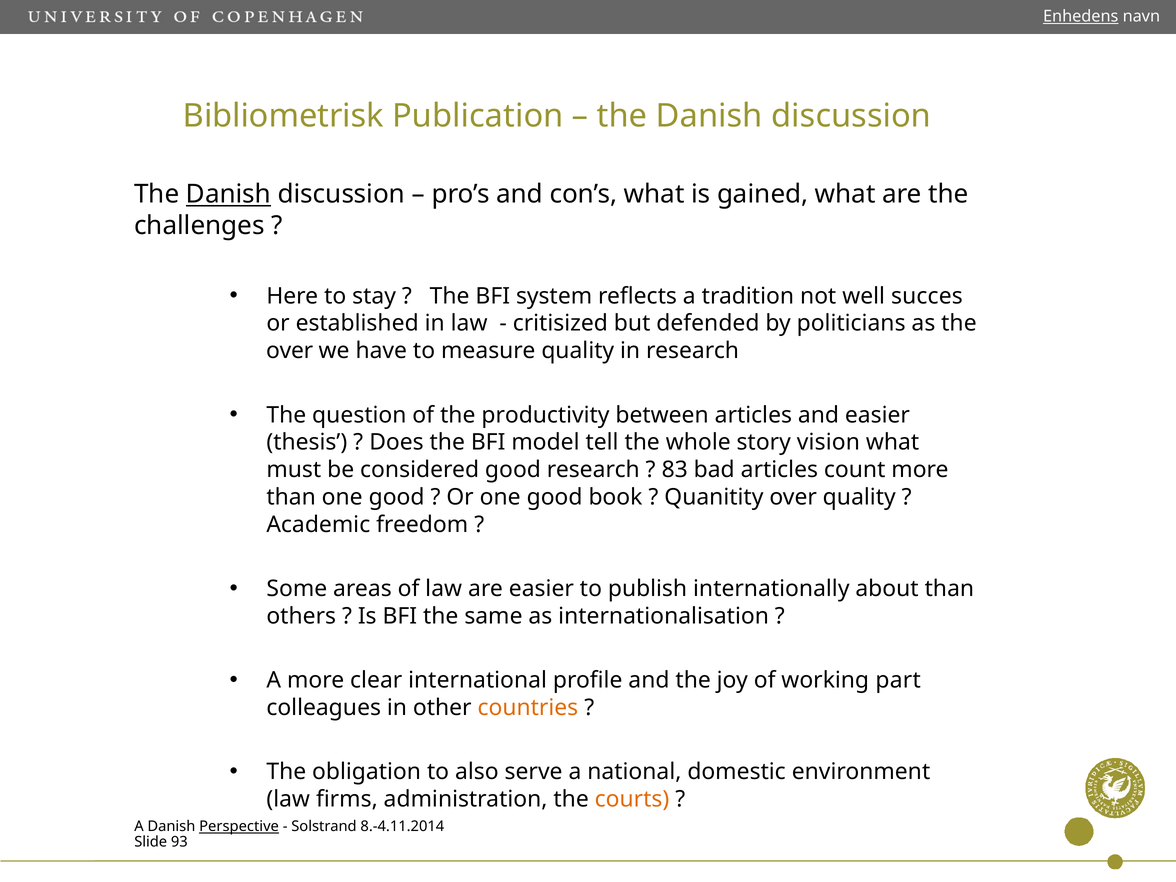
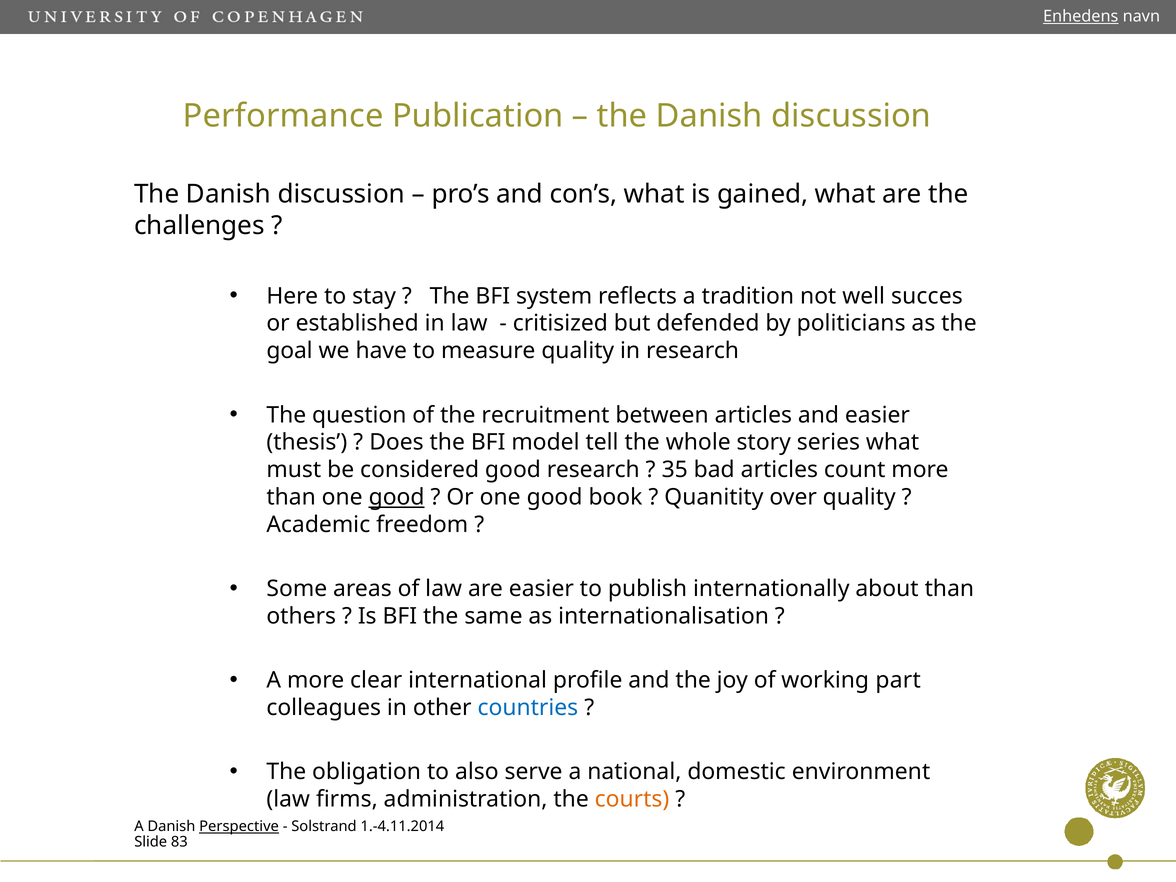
Bibliometrisk: Bibliometrisk -> Performance (283, 116)
Danish underline: present -> none (229, 194)
over: over -> goal (290, 351)
productivity: productivity -> recruitment (545, 415)
vision: vision -> series (828, 442)
83: 83 -> 35 (675, 470)
good underline: none -> present (397, 497)
countries colour: orange -> blue (528, 708)
8.-4.11.2014: 8.-4.11.2014 -> 1.-4.11.2014 (402, 827)
93: 93 -> 83 (179, 842)
